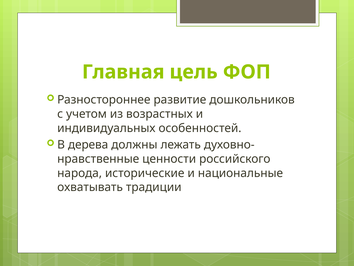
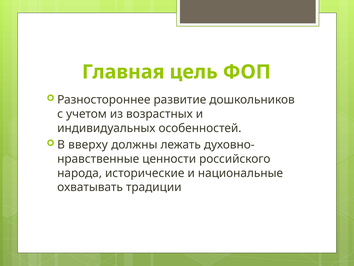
дерева: дерева -> вверху (88, 144)
